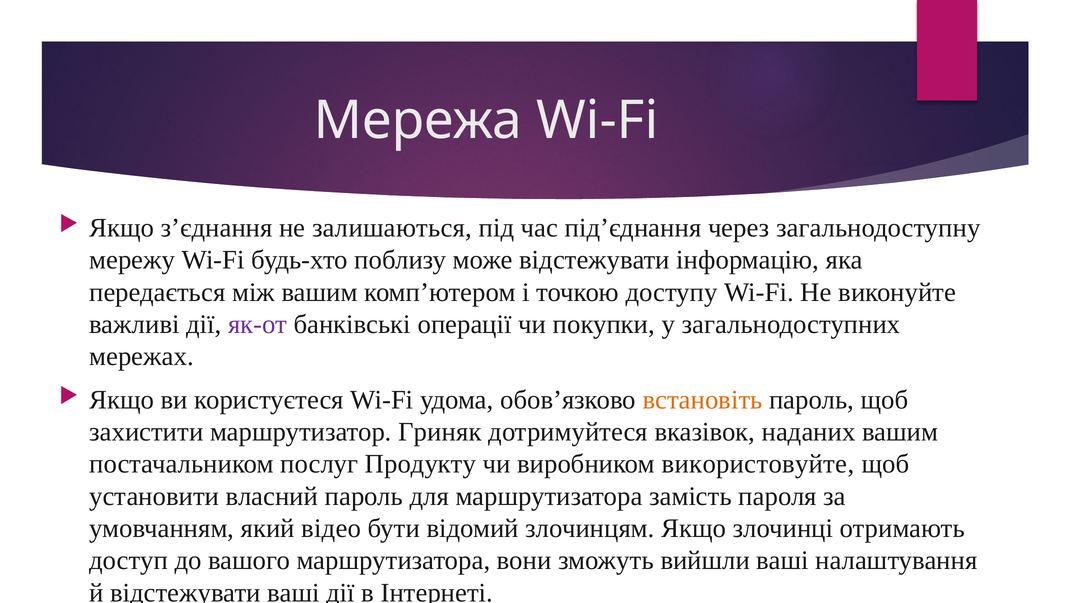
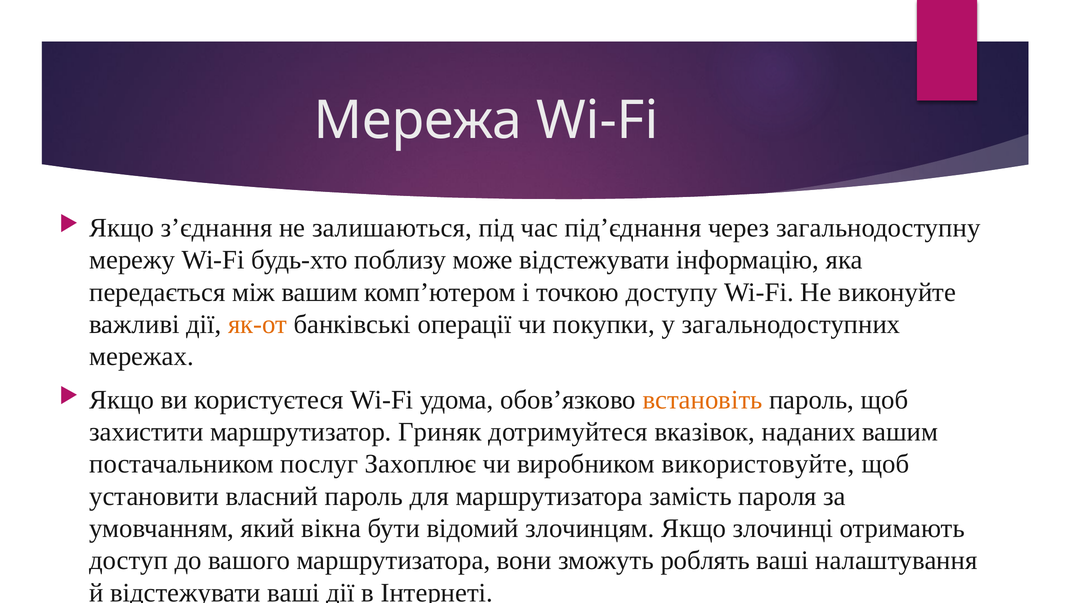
як-от colour: purple -> orange (258, 324)
Продукту: Продукту -> Захоплює (420, 464)
відео: відео -> вікна (331, 528)
вийшли: вийшли -> роблять (705, 560)
